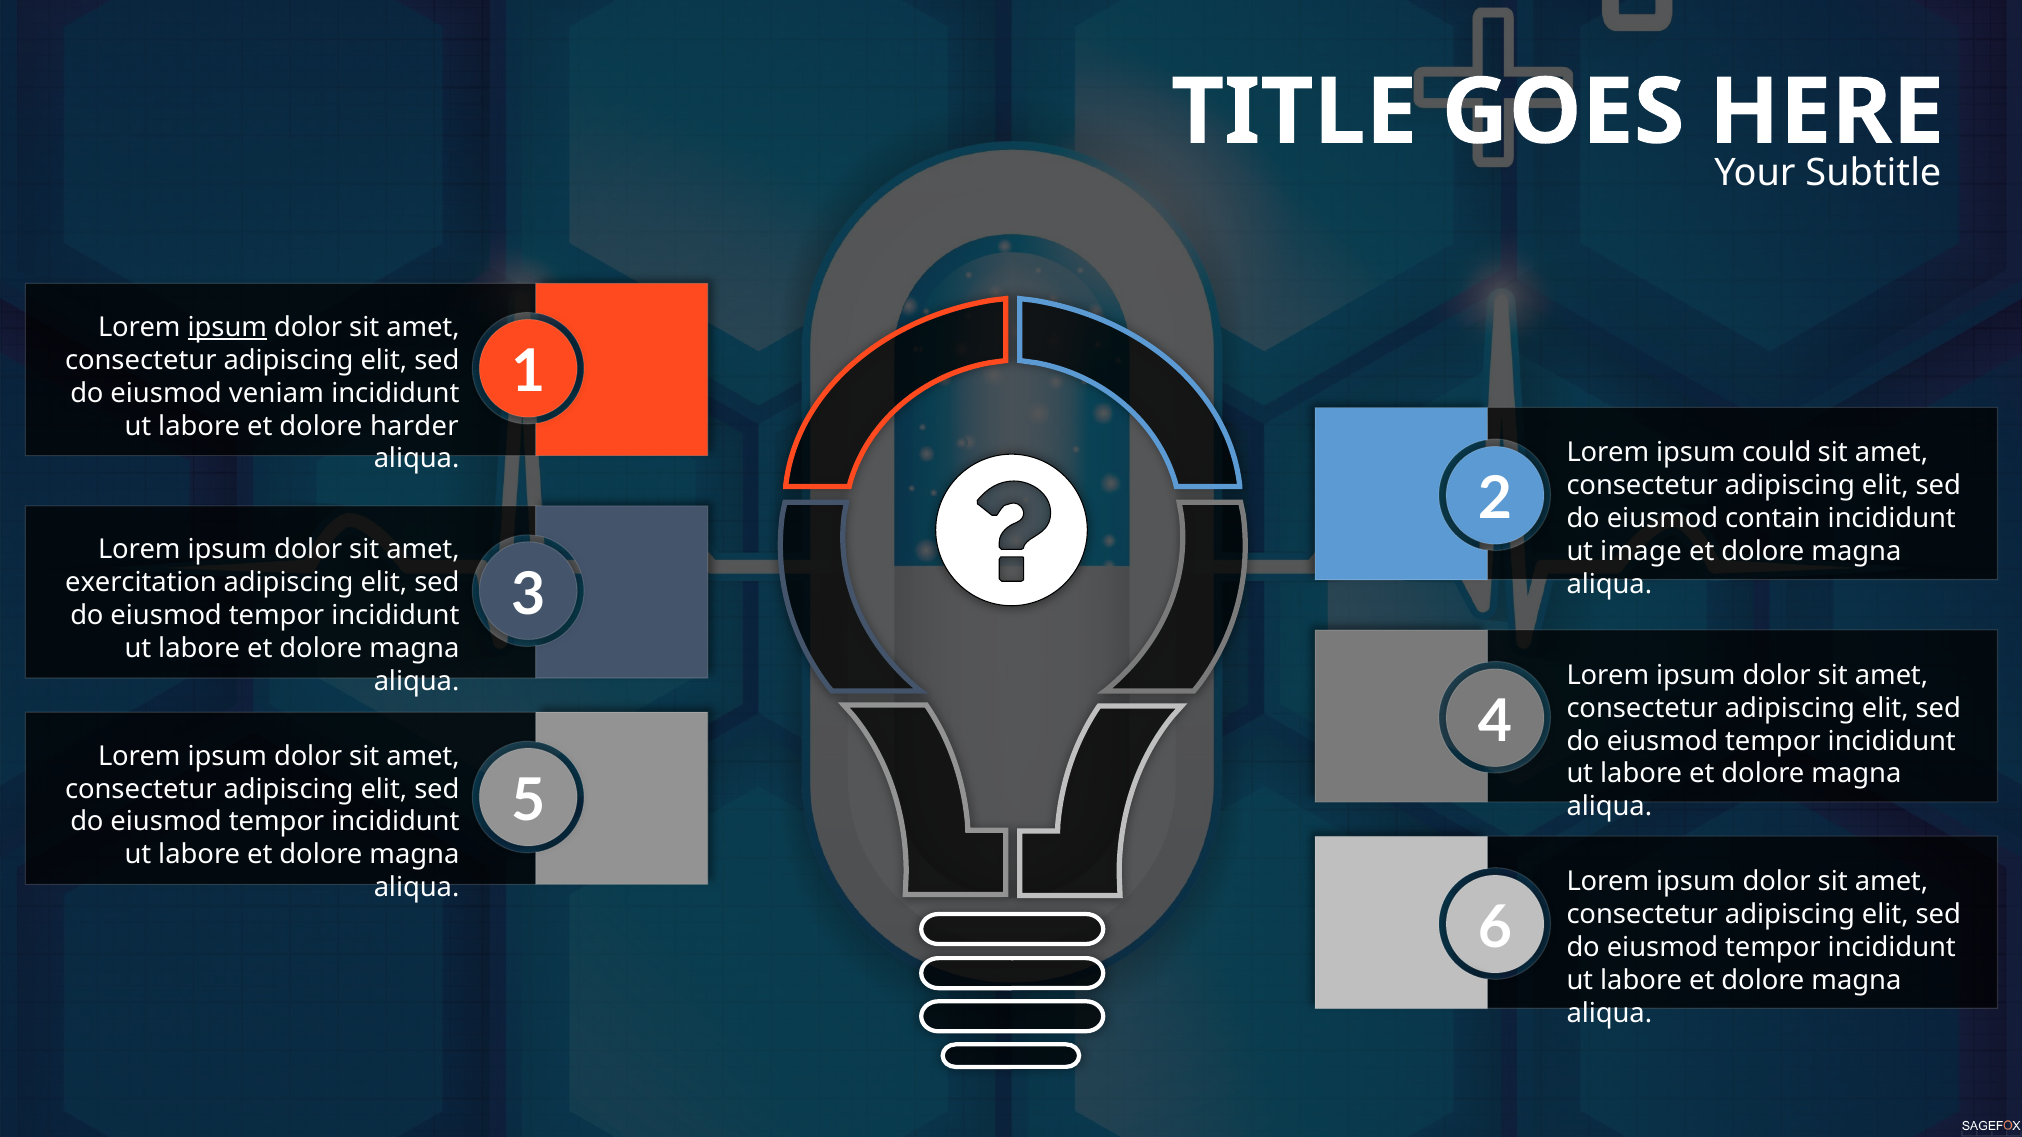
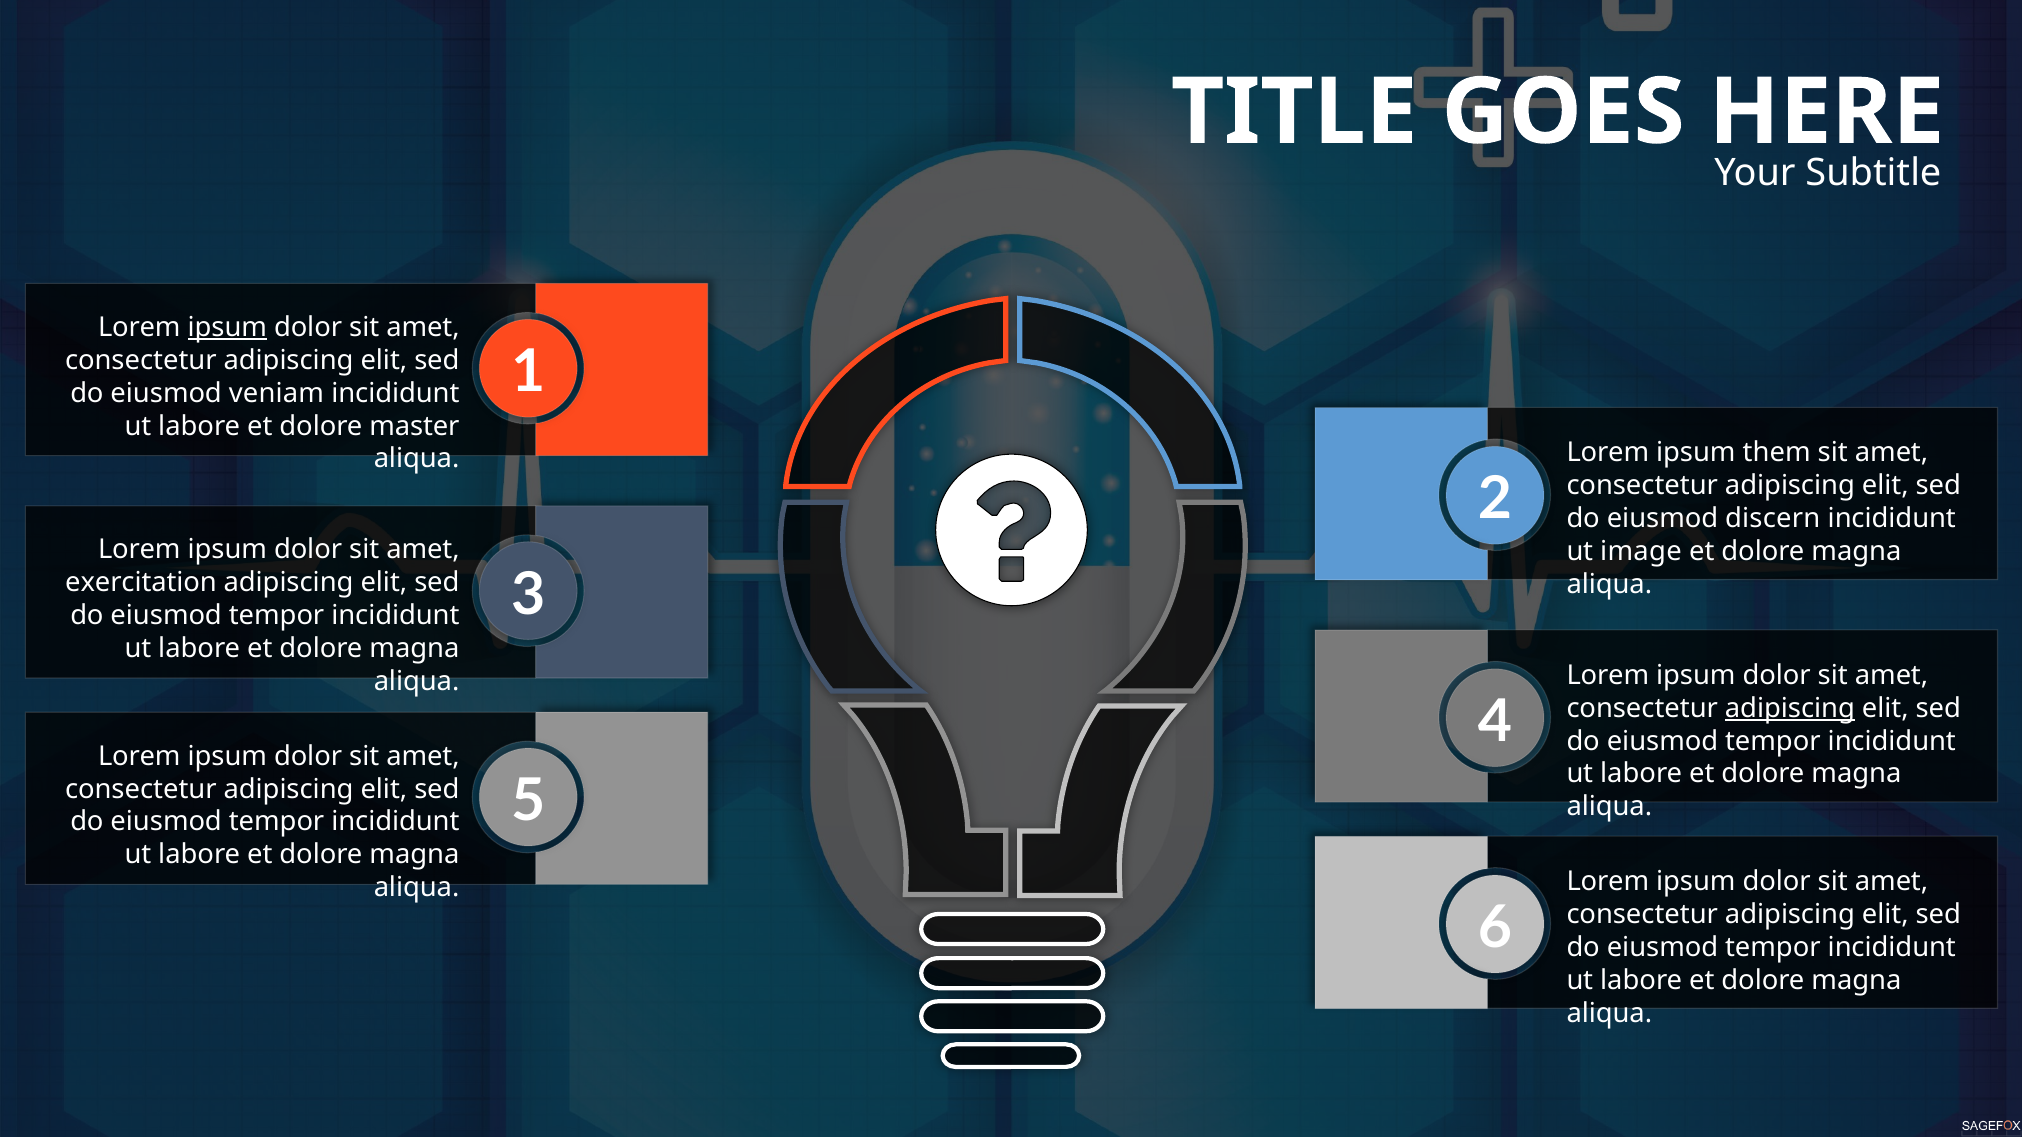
harder: harder -> master (415, 426)
could: could -> them (1777, 453)
contain: contain -> discern (1773, 519)
adipiscing underline: none -> present (1790, 708)
